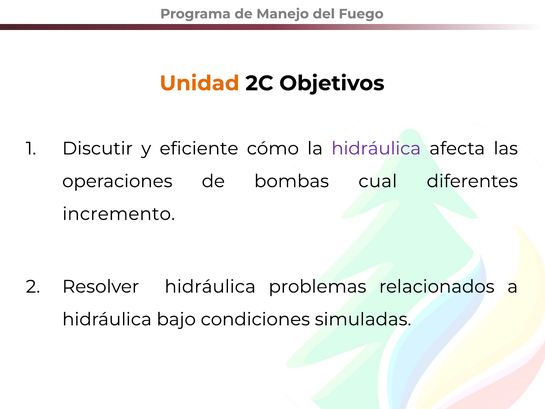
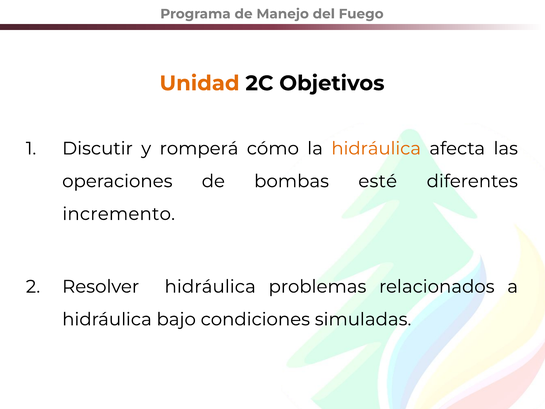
eficiente: eficiente -> romperá (199, 148)
hidráulica colour: purple -> orange (376, 148)
cual: cual -> esté (378, 181)
